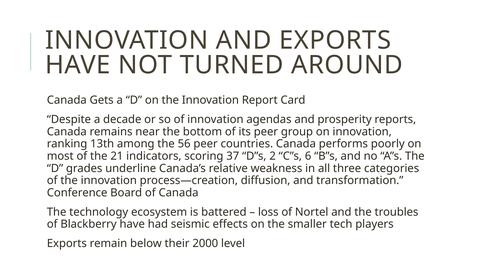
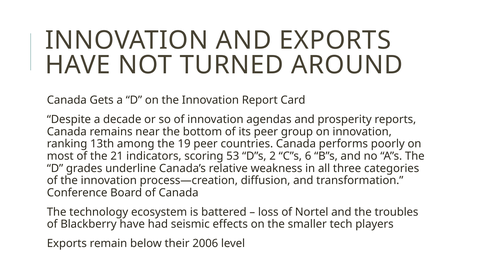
56: 56 -> 19 (184, 144)
37: 37 -> 53 (233, 156)
2000: 2000 -> 2006 (205, 243)
